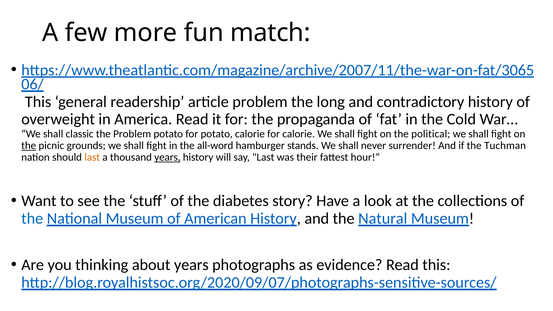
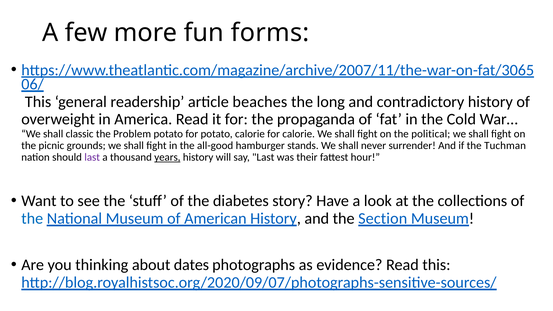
match: match -> forms (270, 33)
article problem: problem -> beaches (260, 102)
the underline: present -> none (29, 146)
all-word: all-word -> all-good (215, 146)
last colour: orange -> purple (92, 157)
Natural: Natural -> Section (383, 219)
about years: years -> dates (191, 265)
